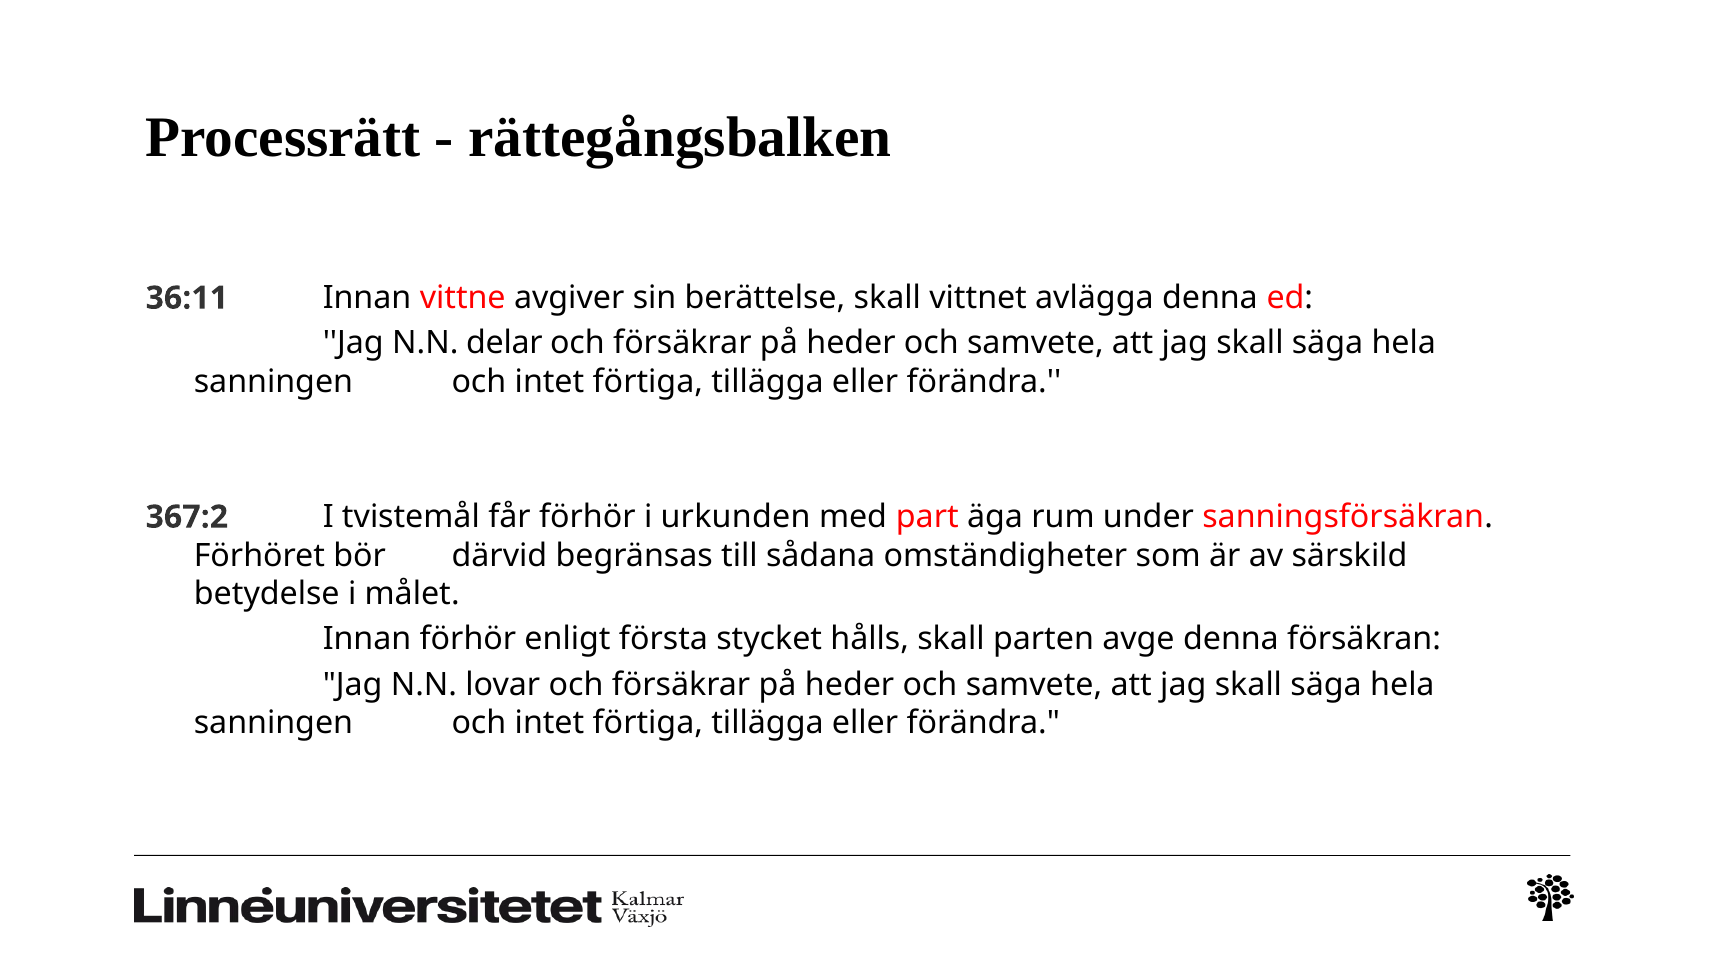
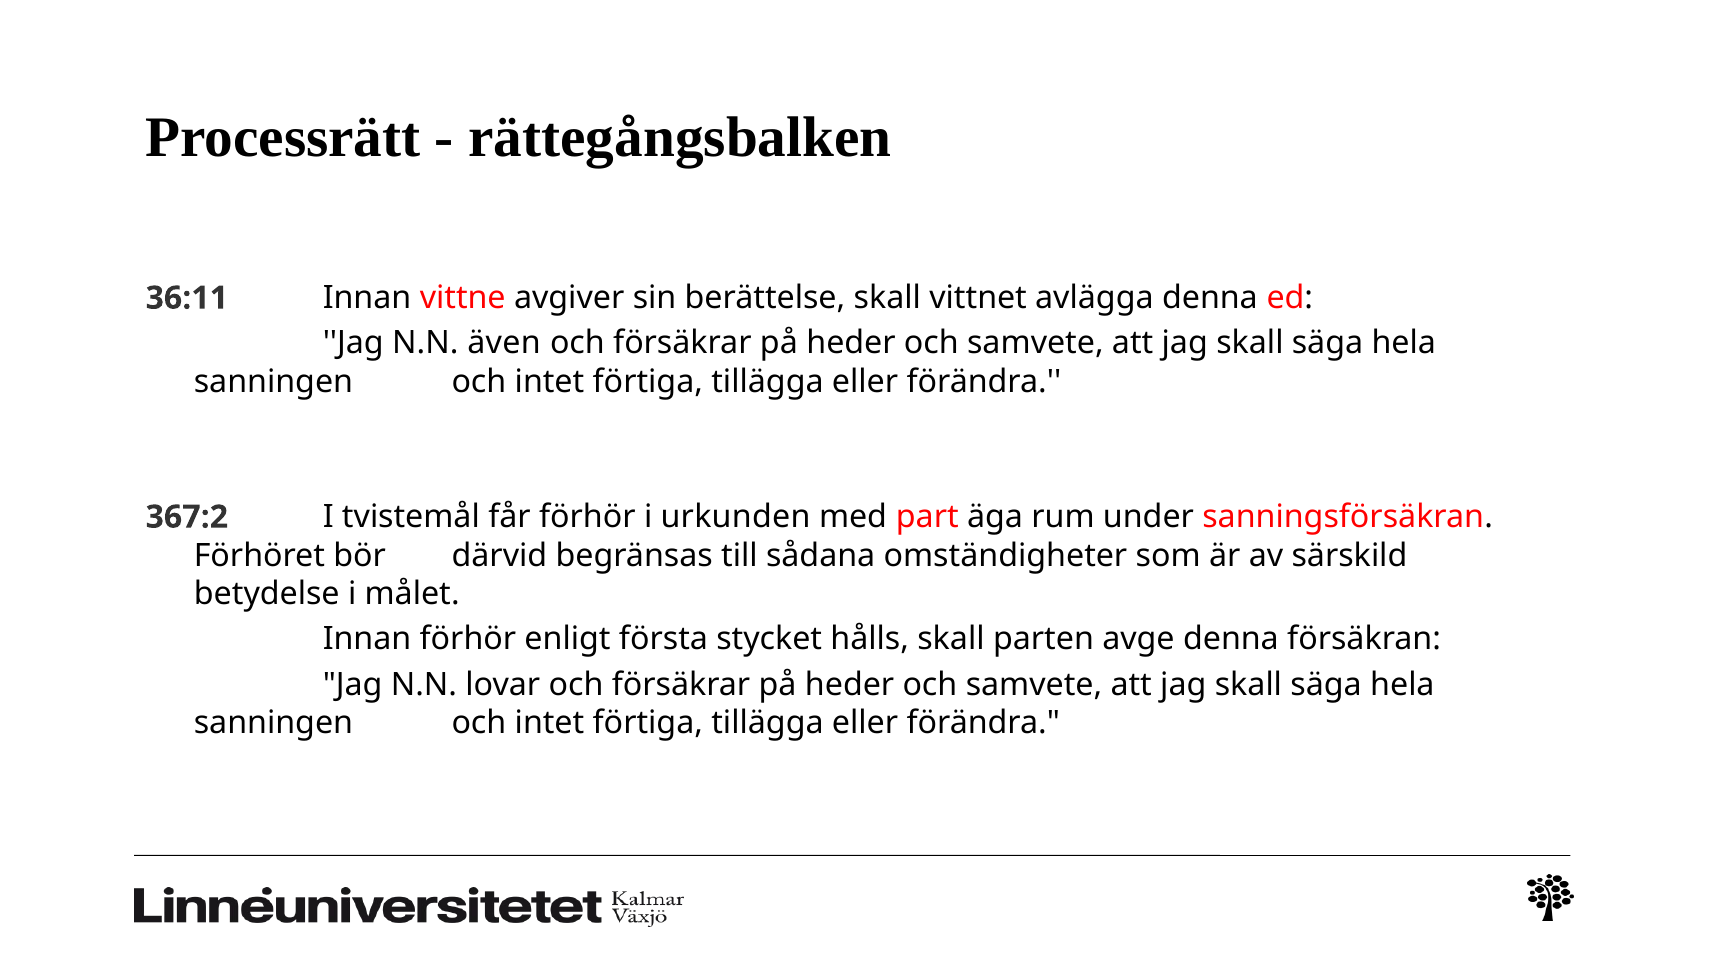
delar: delar -> även (504, 343)
